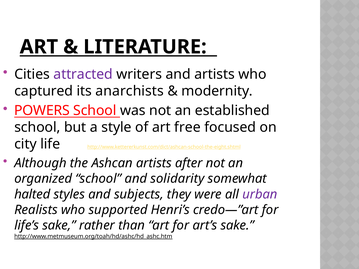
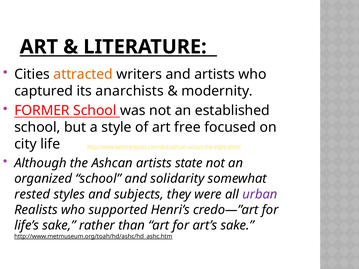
attracted colour: purple -> orange (83, 74)
POWERS: POWERS -> FORMER (42, 111)
after: after -> state (189, 163)
halted: halted -> rested (32, 194)
